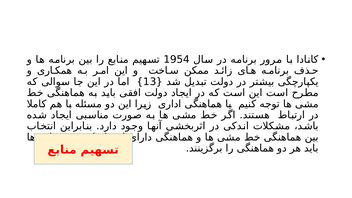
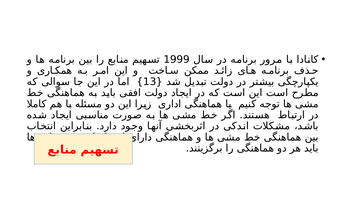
1954: 1954 -> 1999 (177, 60)
